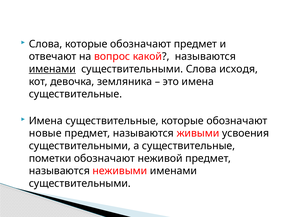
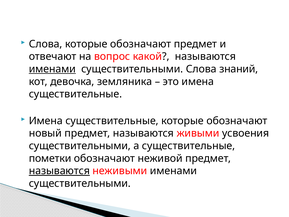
исходя: исходя -> знаний (239, 69)
новые: новые -> новый (45, 133)
называются underline: none -> present (59, 171)
